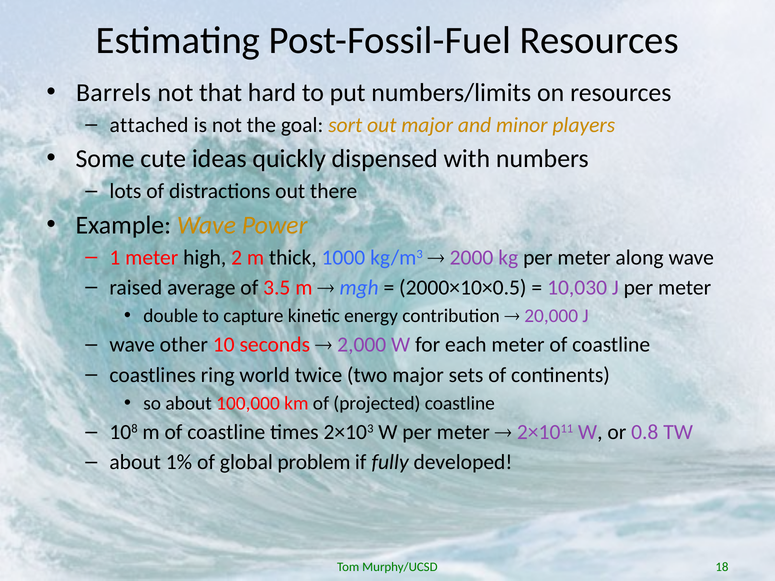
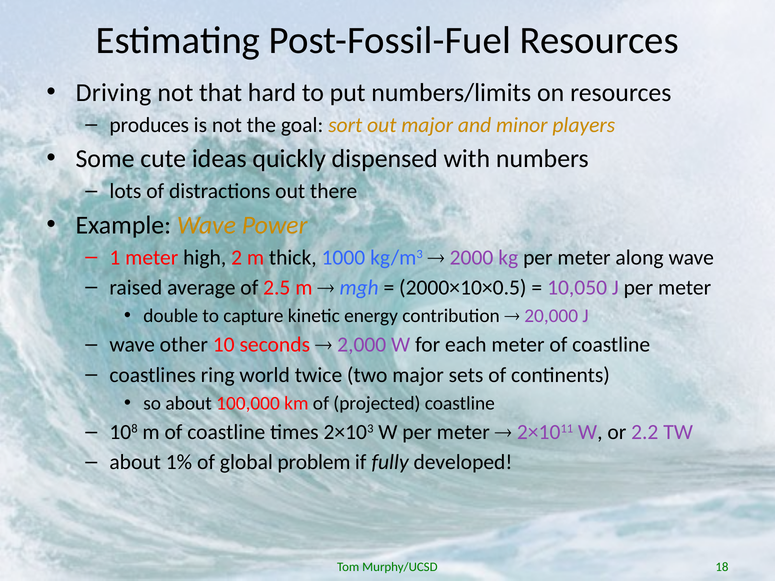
Barrels: Barrels -> Driving (113, 93)
attached: attached -> produces (149, 125)
3.5: 3.5 -> 2.5 (277, 288)
10,030: 10,030 -> 10,050 (577, 288)
0.8: 0.8 -> 2.2 (645, 432)
